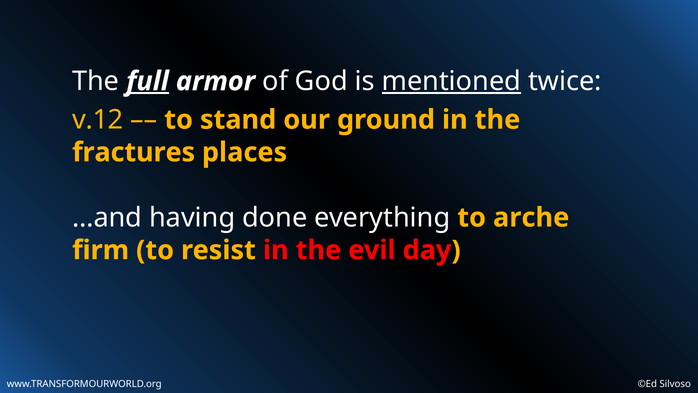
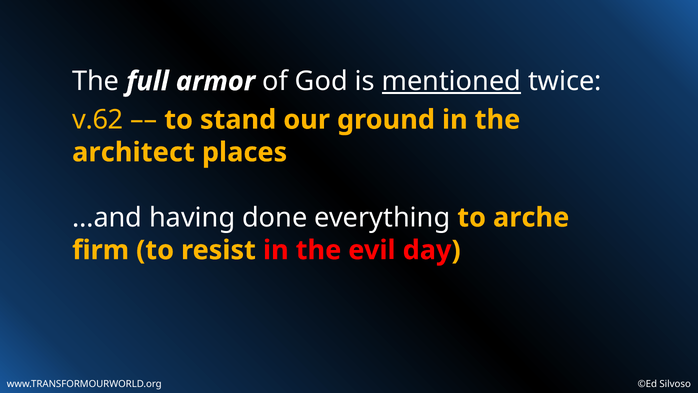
full underline: present -> none (148, 81)
v.12: v.12 -> v.62 (98, 120)
fractures: fractures -> architect (133, 152)
